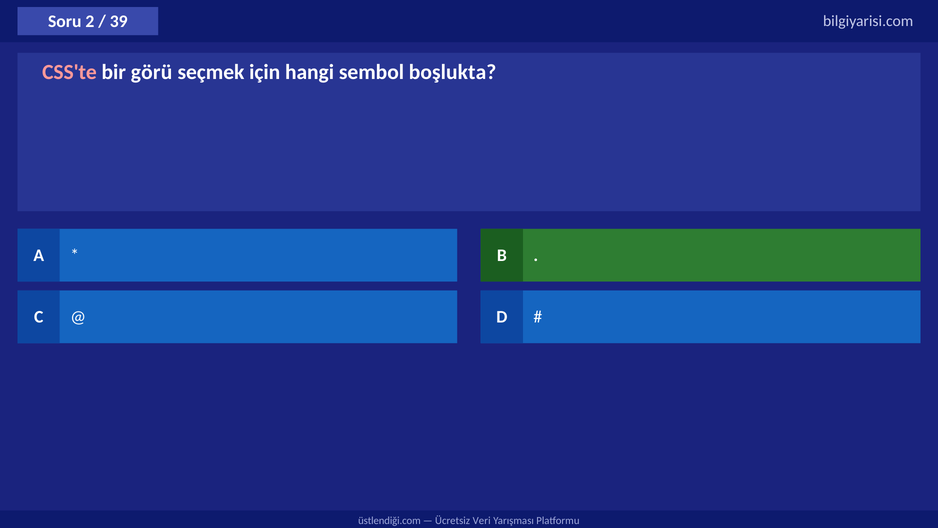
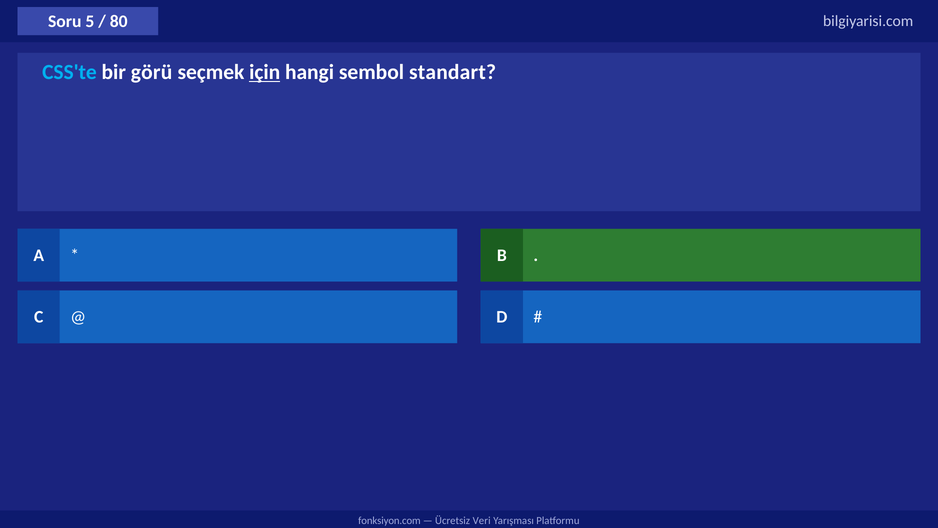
2: 2 -> 5 (90, 21)
39: 39 -> 80 (119, 21)
CSS'te colour: pink -> light blue (69, 72)
için underline: none -> present (265, 72)
boşlukta: boşlukta -> standart (452, 72)
üstlendiği.com: üstlendiği.com -> fonksiyon.com (389, 520)
